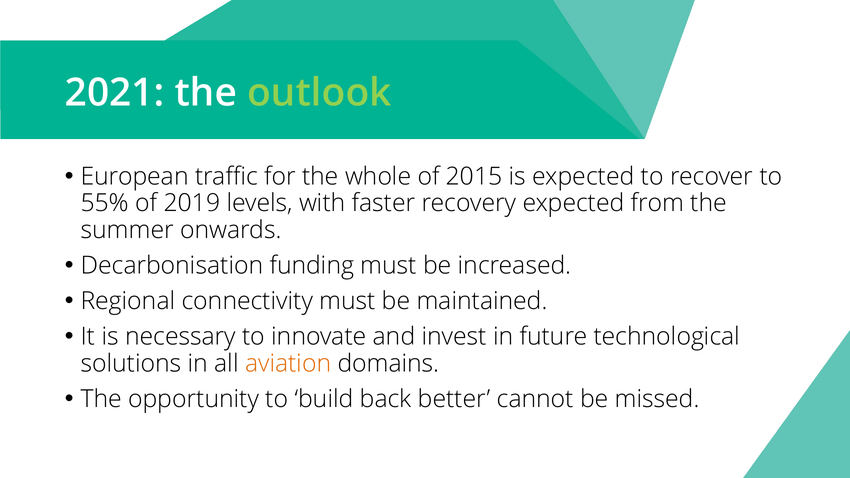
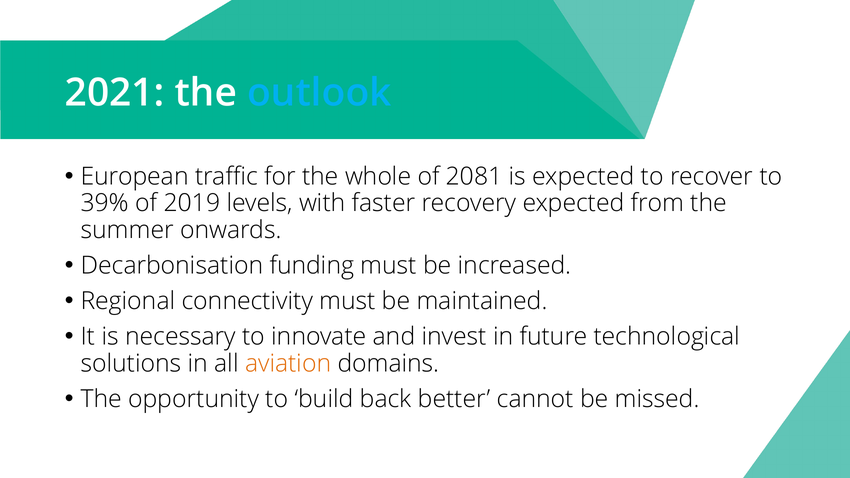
outlook colour: light green -> light blue (319, 93)
2015: 2015 -> 2081 (474, 177)
55%: 55% -> 39% (105, 203)
